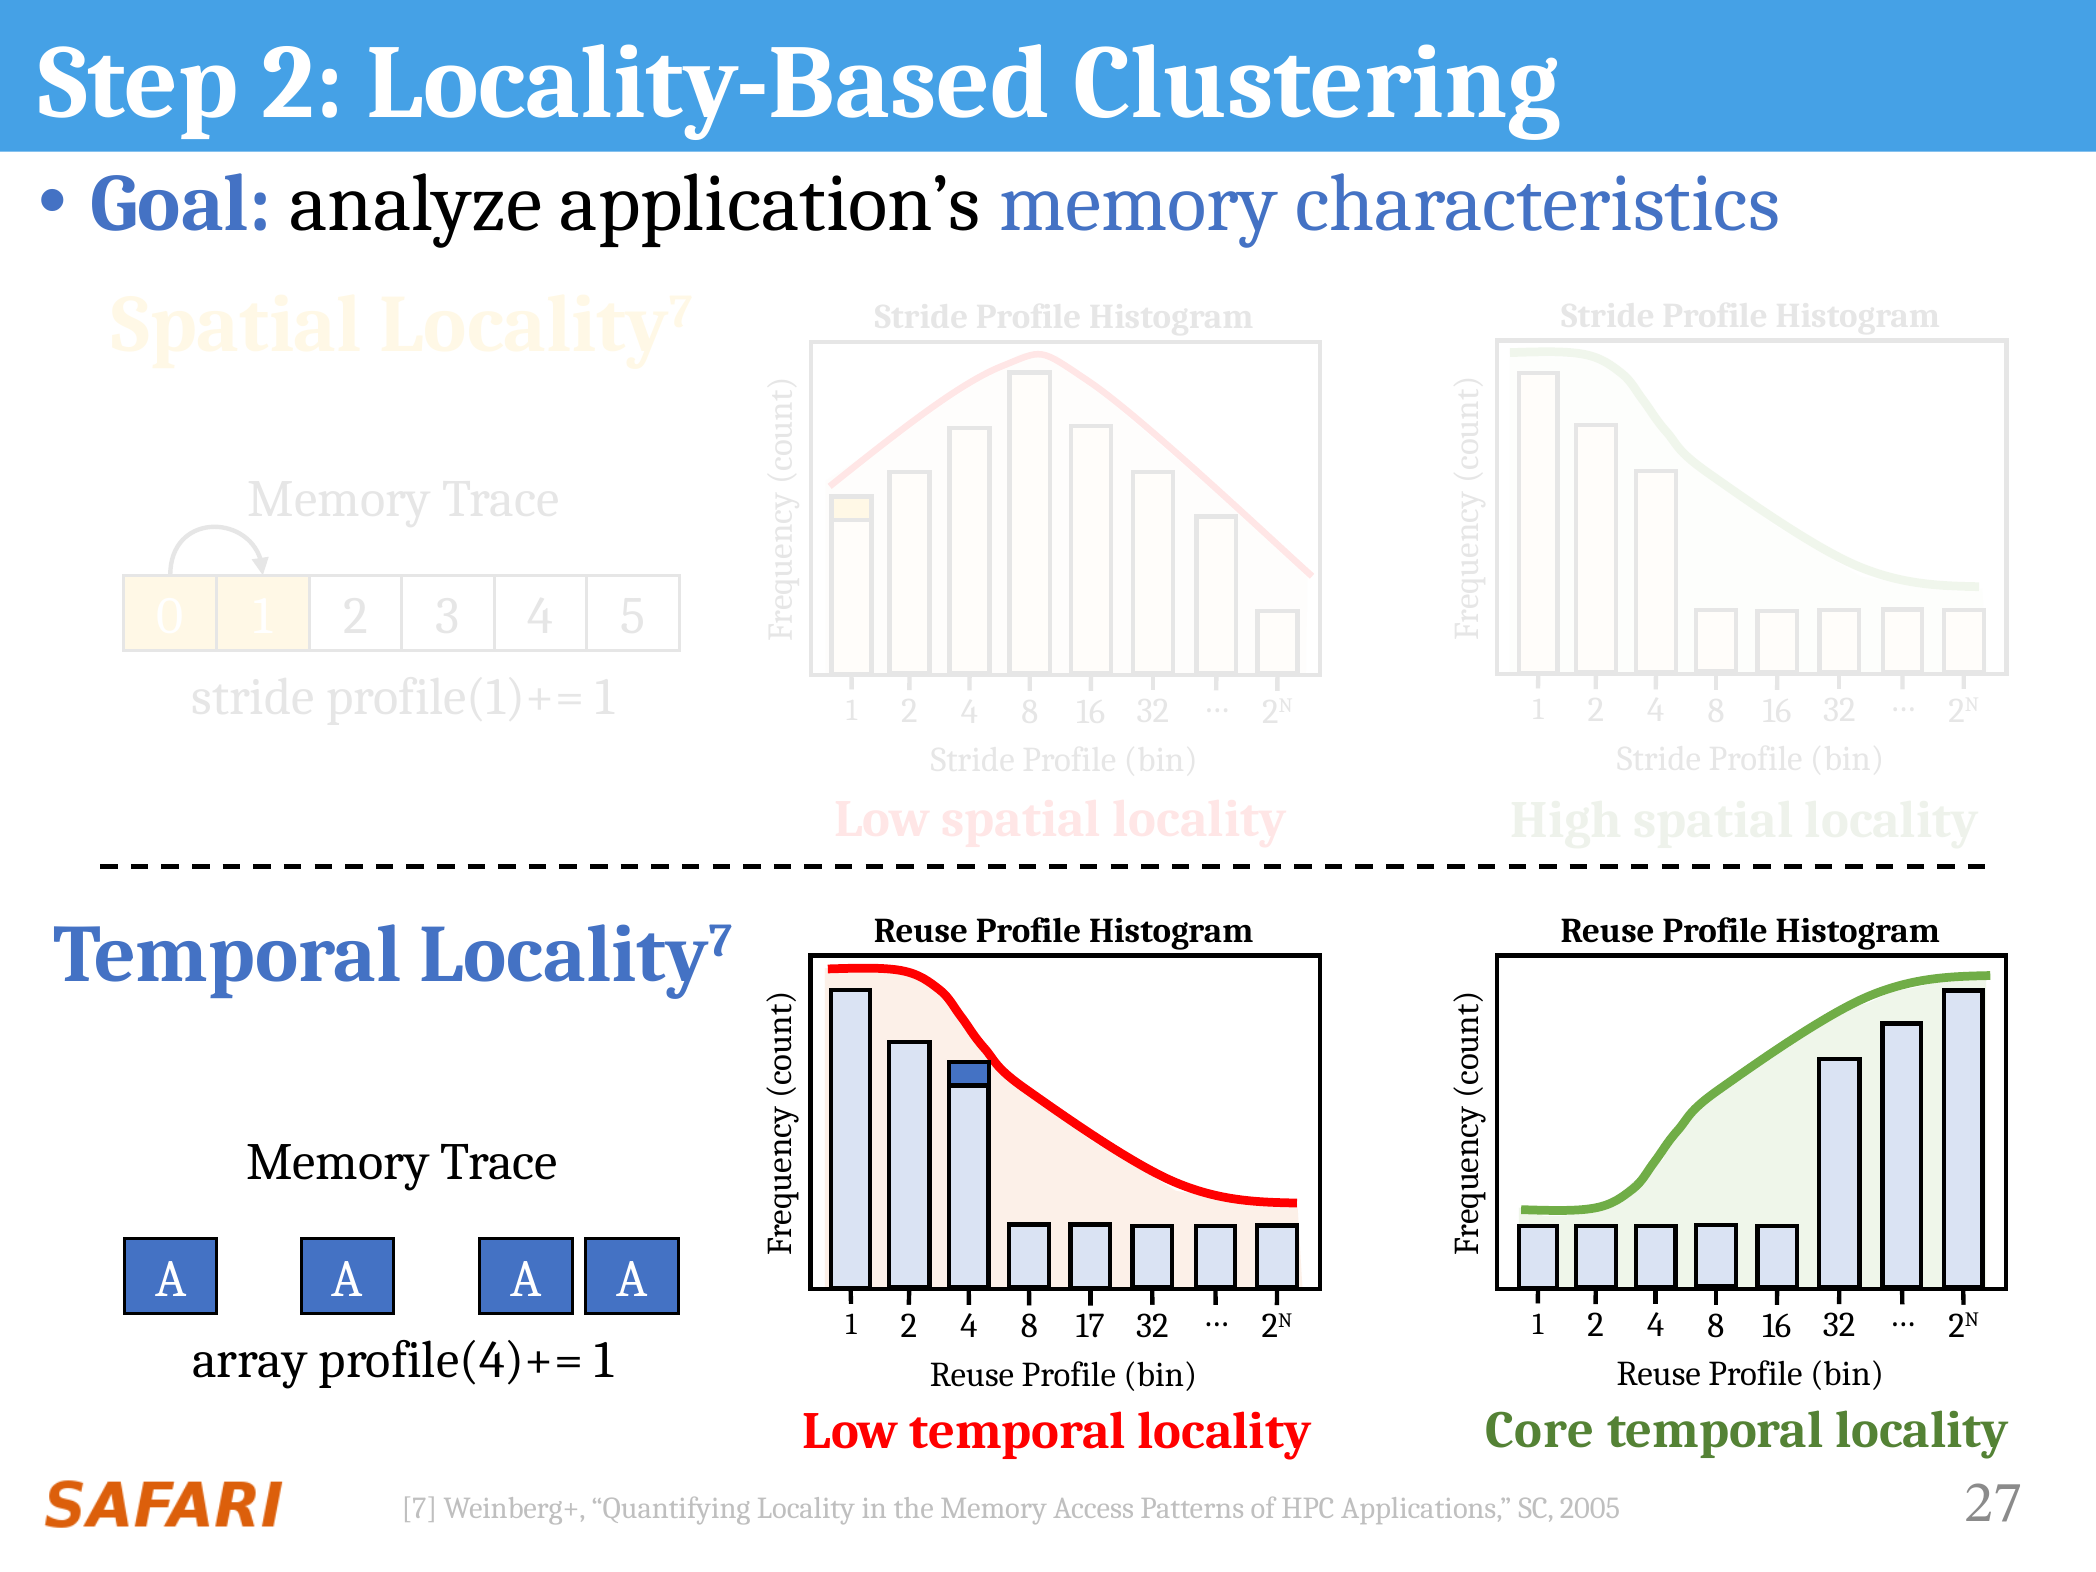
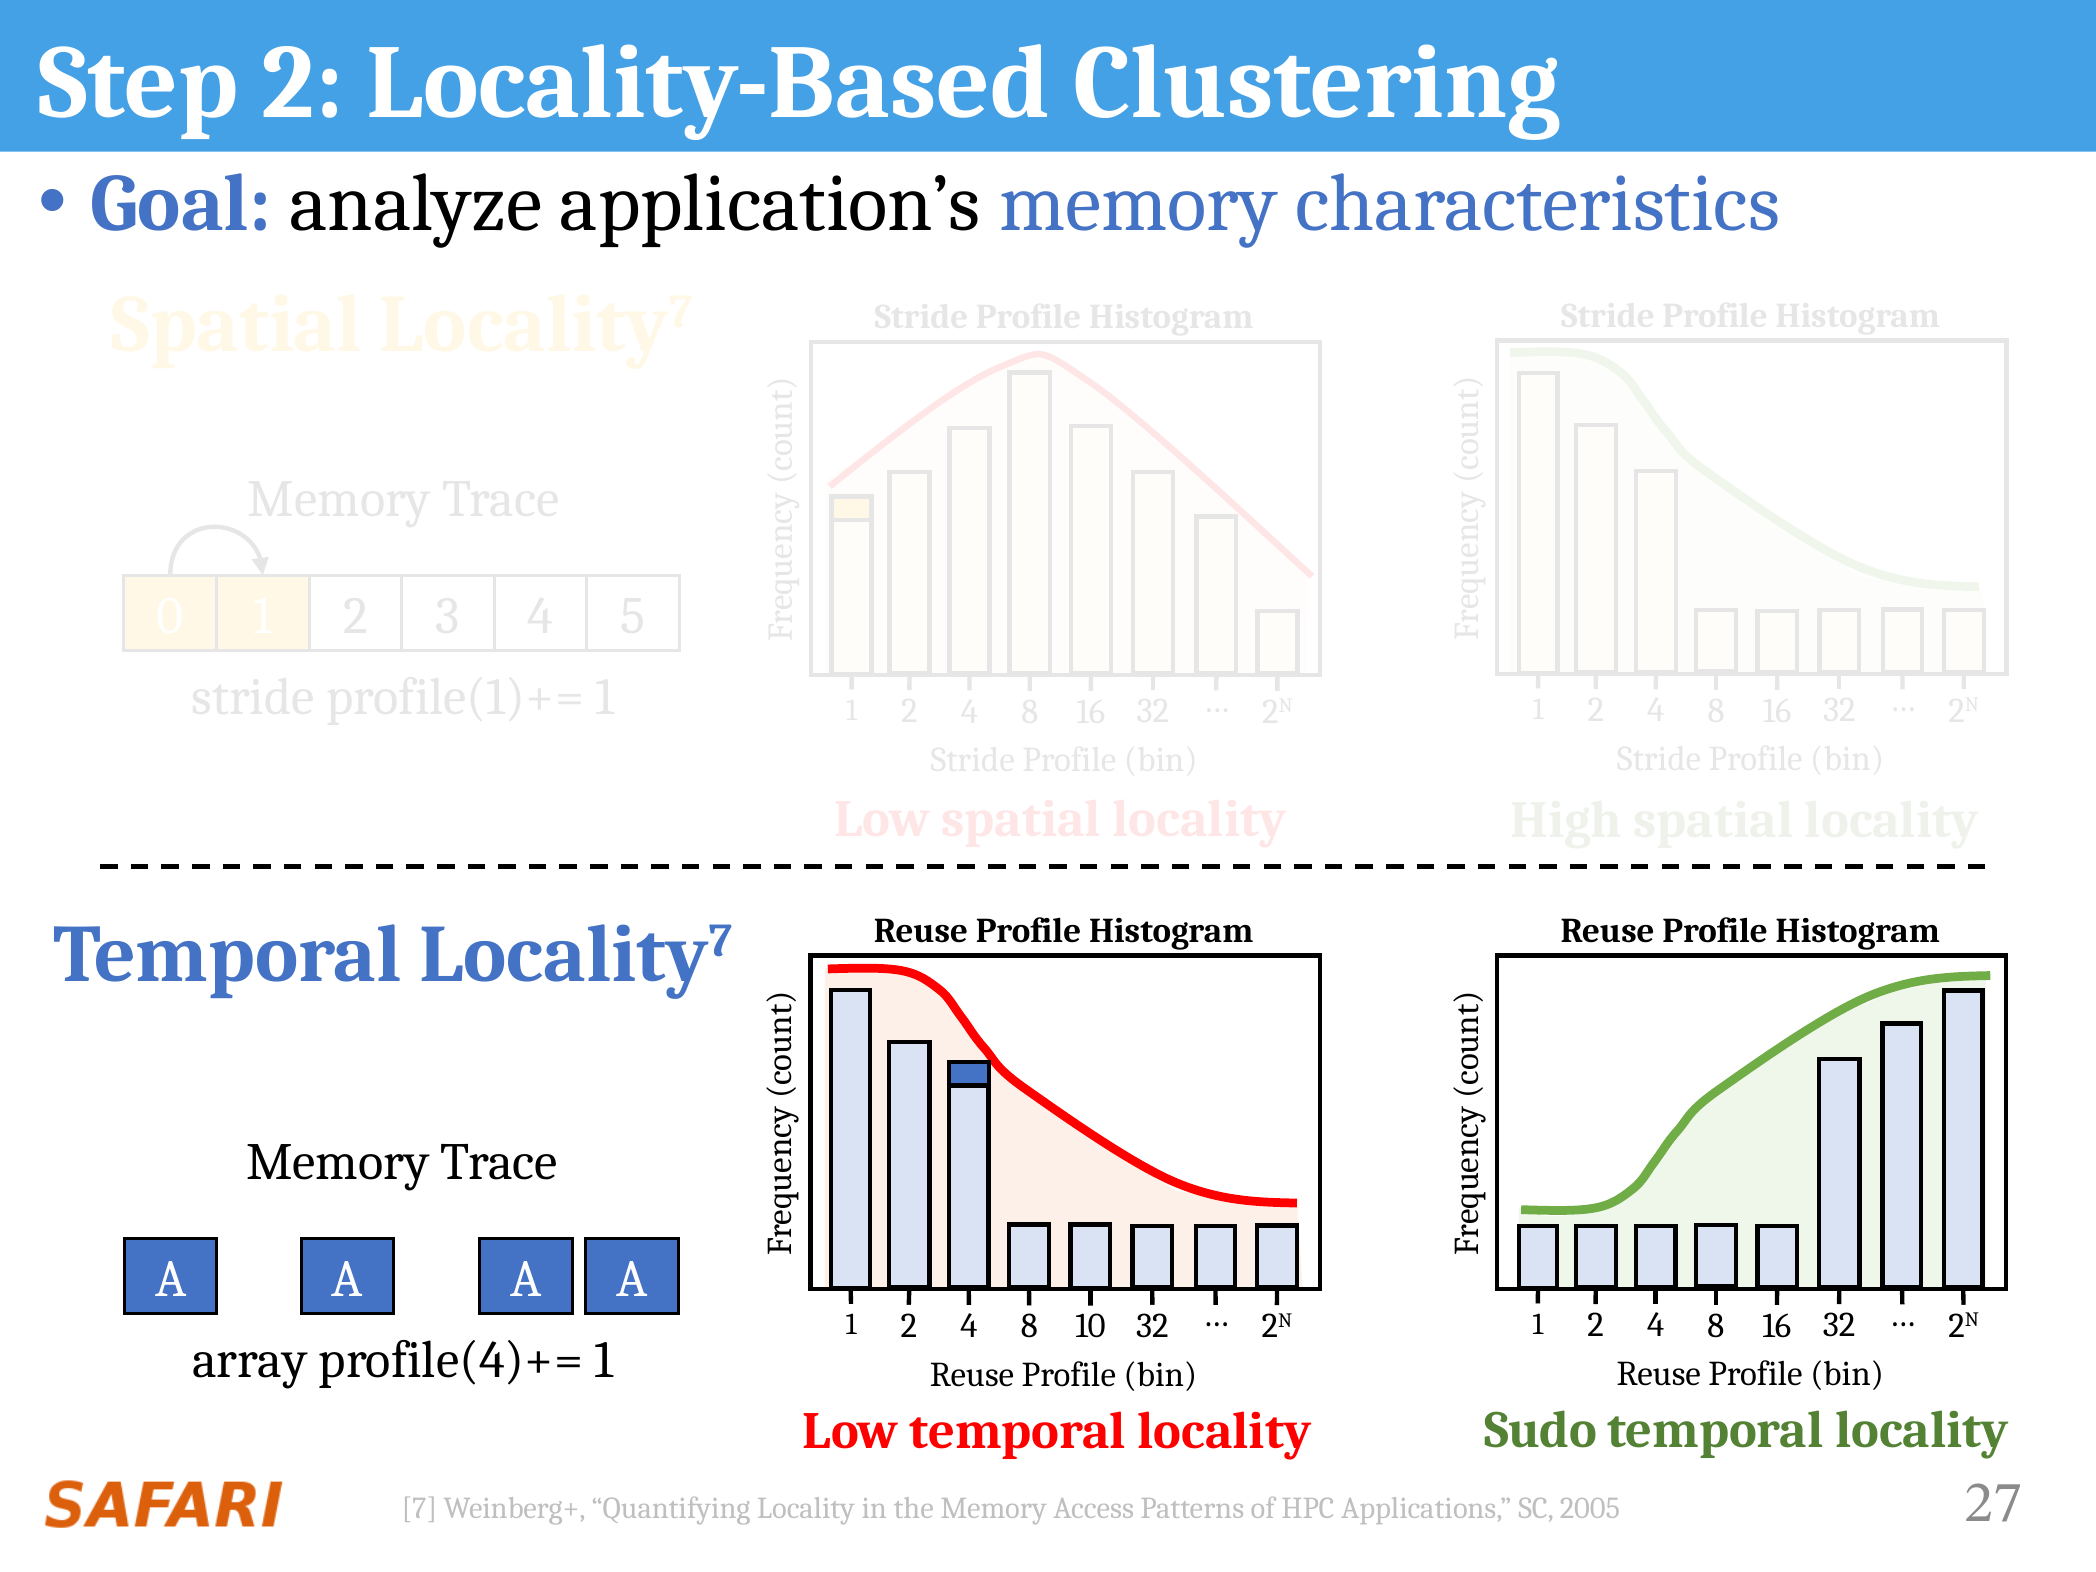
17: 17 -> 10 (1090, 1326)
Core: Core -> Sudo (1541, 1430)
